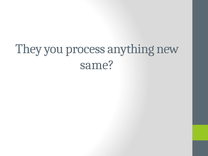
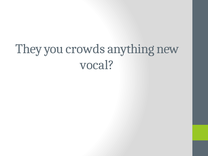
process: process -> crowds (85, 49)
same: same -> vocal (97, 65)
